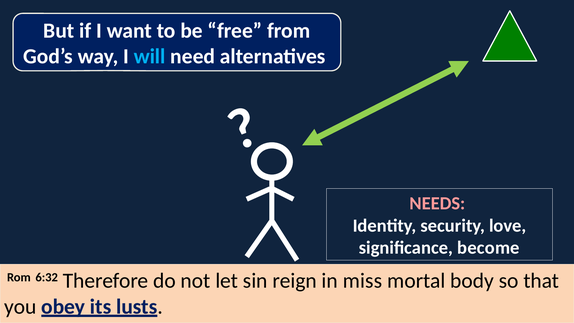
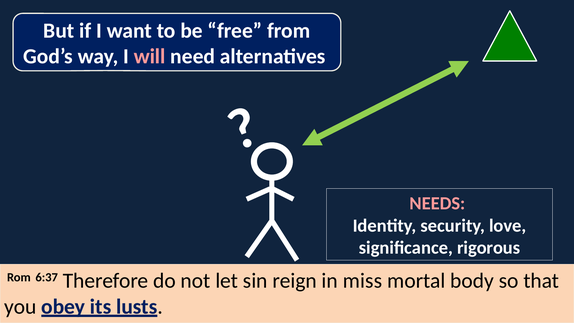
will colour: light blue -> pink (150, 56)
become: become -> rigorous (489, 248)
6:32: 6:32 -> 6:37 (47, 277)
